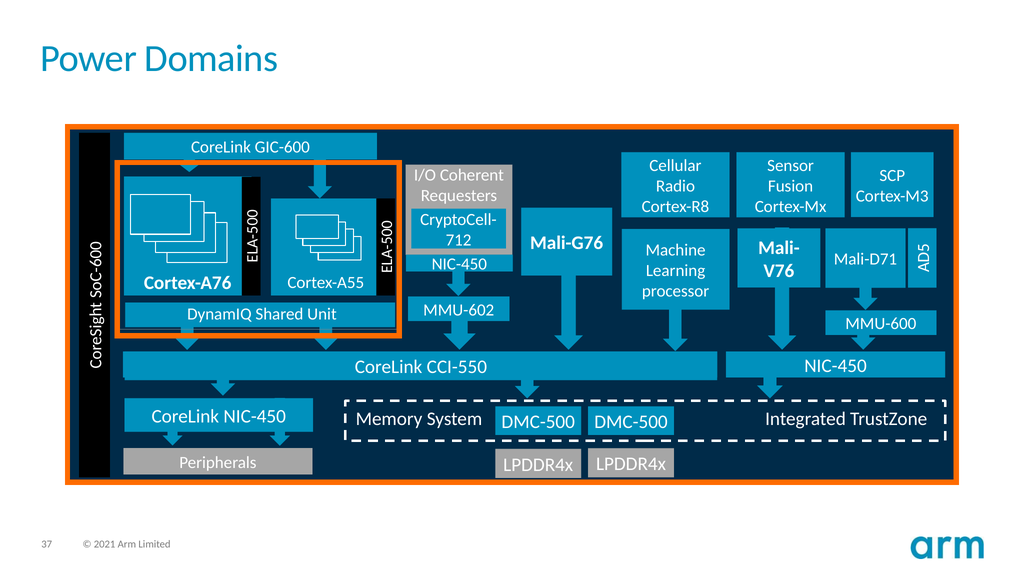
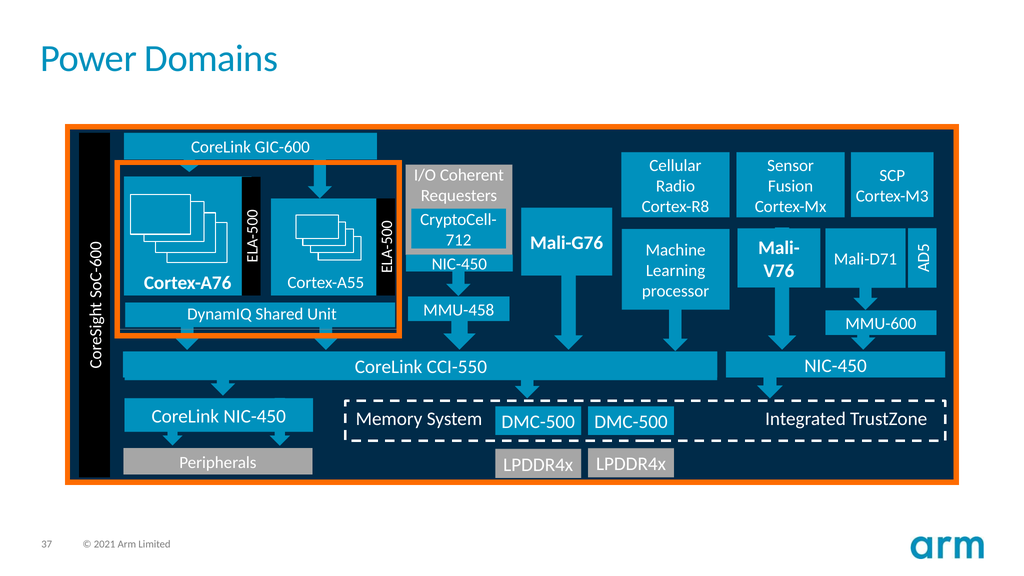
MMU-602: MMU-602 -> MMU-458 (459, 310)
